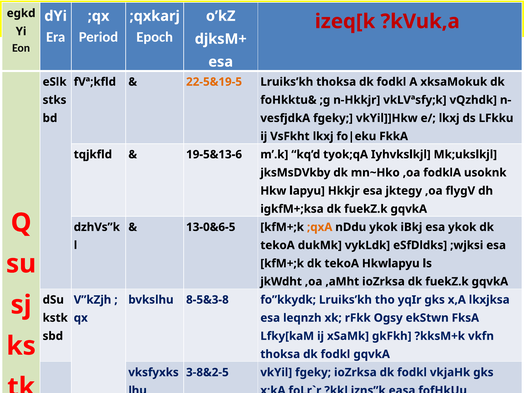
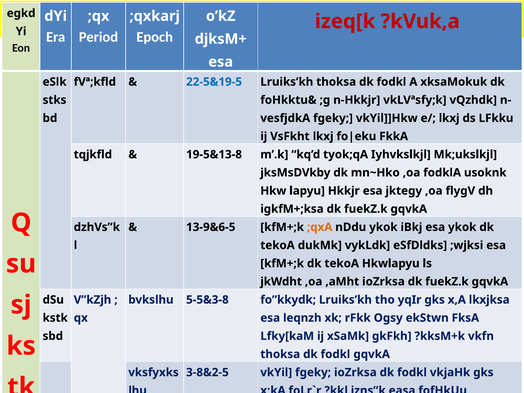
22-5&19-5 colour: orange -> blue (214, 82)
19-5&13-6: 19-5&13-6 -> 19-5&13-8 (214, 154)
13-0&6-5: 13-0&6-5 -> 13-9&6-5 (211, 227)
8-5&3-8: 8-5&3-8 -> 5-5&3-8 (207, 300)
